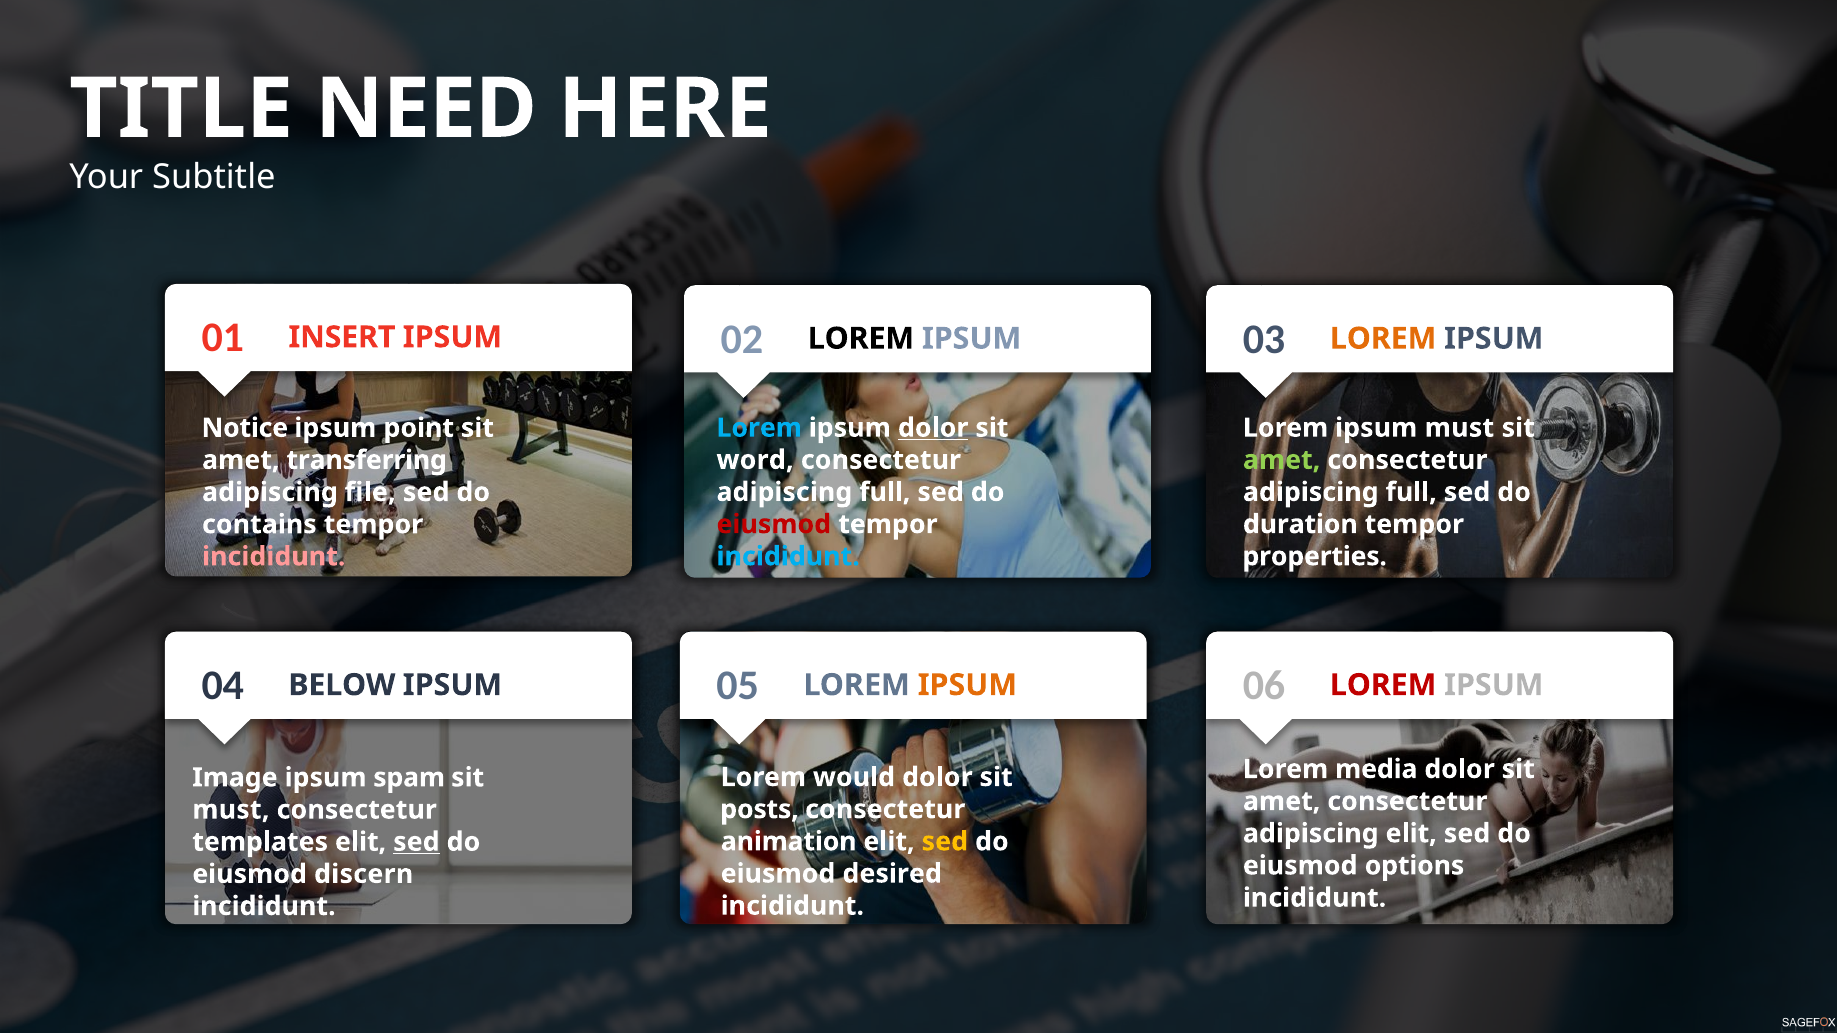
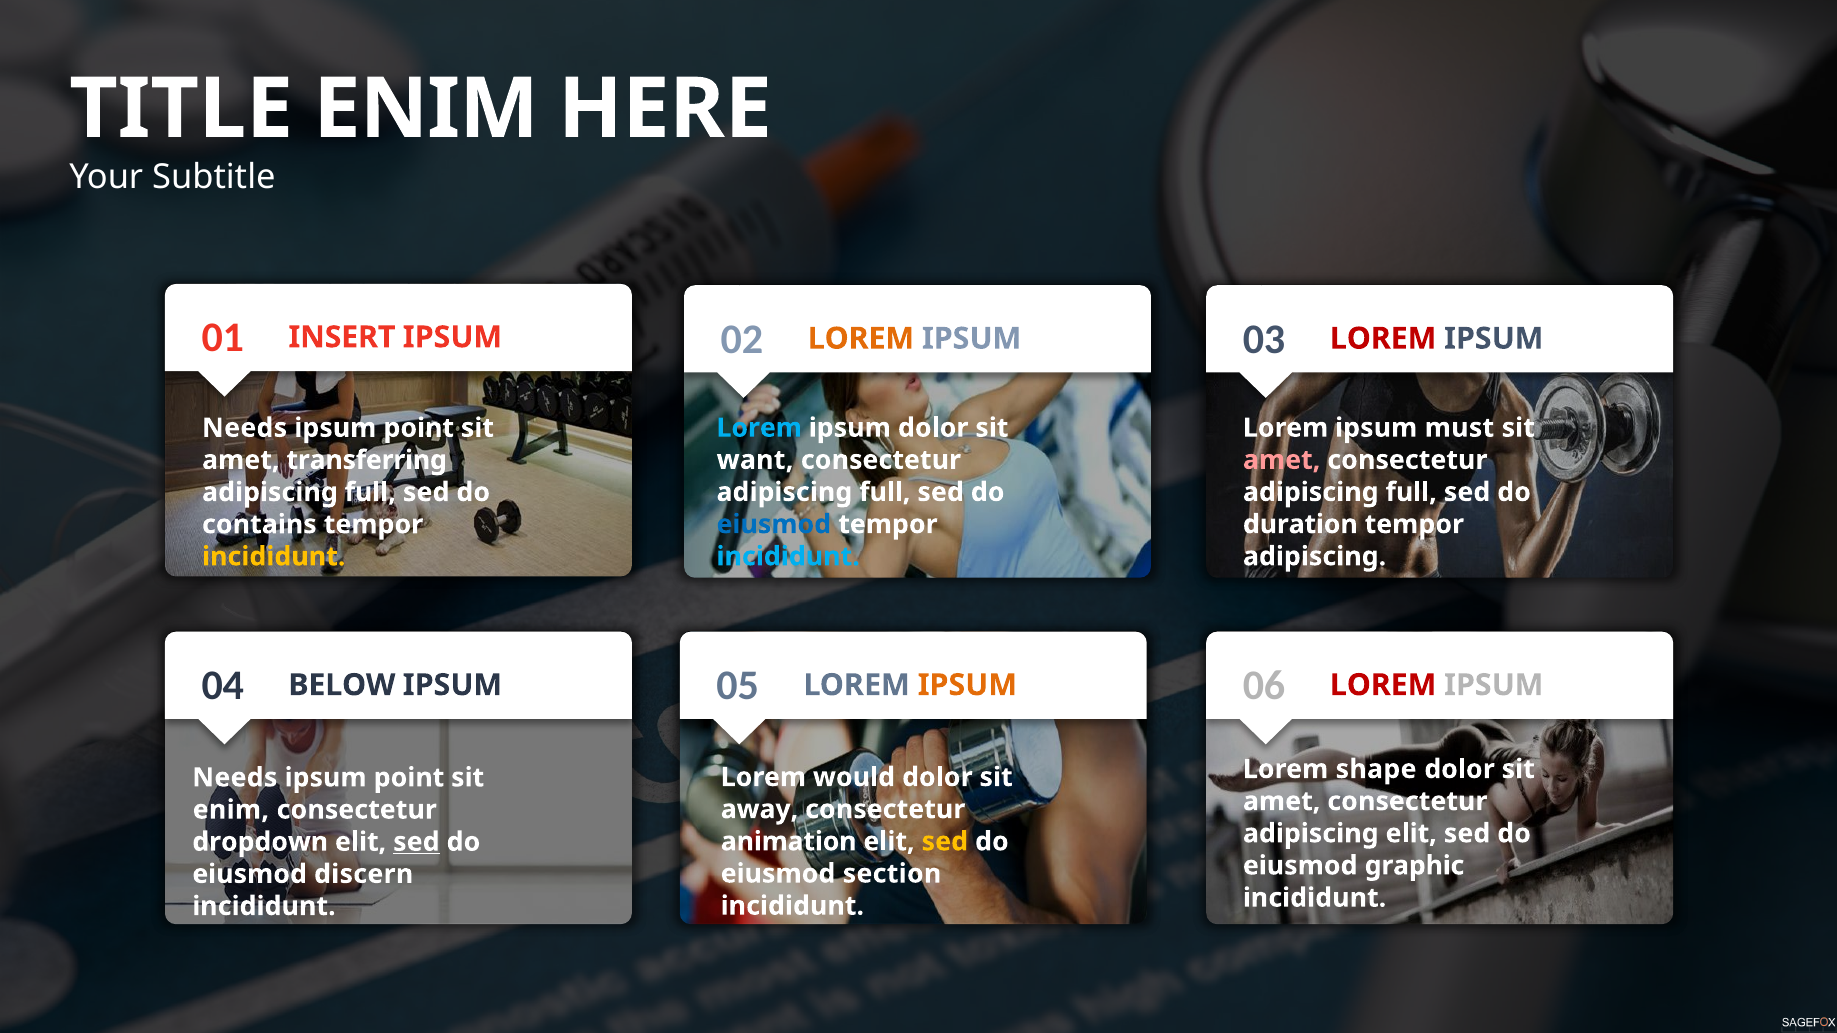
NEED: NEED -> ENIM (426, 109)
LOREM colour: black -> orange (861, 339)
LOREM colour: orange -> red (1383, 339)
Notice: Notice -> Needs (245, 428)
dolor underline: present -> none (933, 428)
word: word -> want (755, 460)
amet colour: light green -> pink (1282, 460)
file: file -> full (370, 492)
eiusmod colour: red -> blue (774, 524)
properties: properties -> adipiscing (1315, 557)
incididunt colour: pink -> yellow (274, 557)
media: media -> shape (1376, 769)
Image: Image -> Needs (235, 778)
spam: spam -> point (409, 778)
posts: posts -> away (759, 810)
must: must -> enim (231, 810)
templates: templates -> dropdown (260, 842)
options: options -> graphic (1414, 866)
desired: desired -> section (892, 874)
